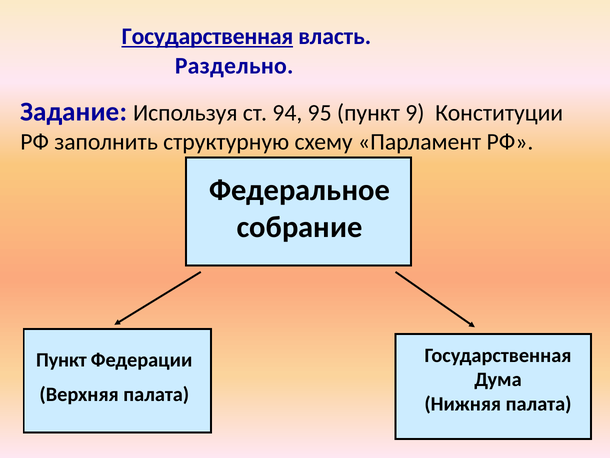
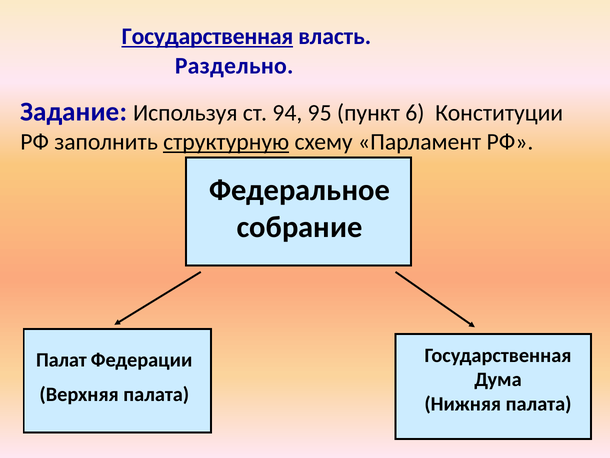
9: 9 -> 6 (415, 113)
структурную underline: none -> present (226, 142)
Пункт: Пункт -> Палат (61, 360)
